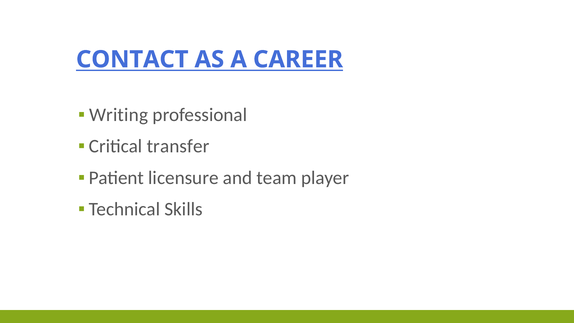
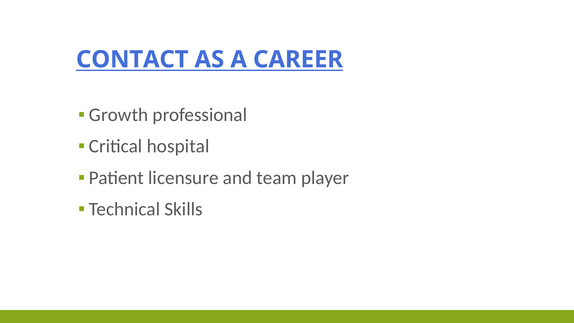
Writing: Writing -> Growth (119, 115)
transfer: transfer -> hospital (178, 146)
